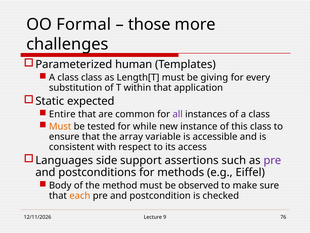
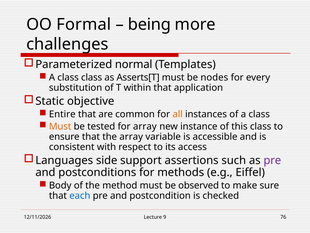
those: those -> being (149, 24)
human: human -> normal (134, 64)
Length[T: Length[T -> Asserts[T (138, 77)
giving: giving -> nodes (214, 77)
expected: expected -> objective (91, 101)
all colour: purple -> orange (178, 114)
for while: while -> array (145, 126)
each colour: orange -> blue (80, 195)
